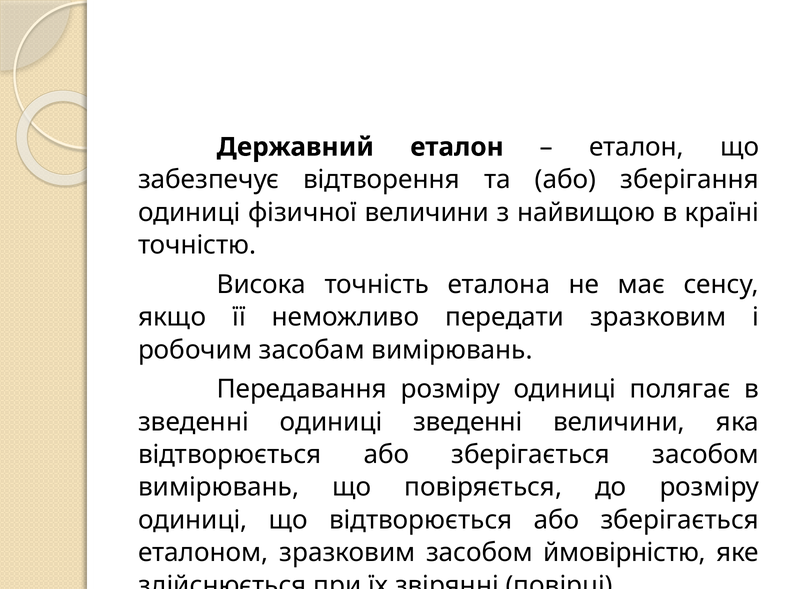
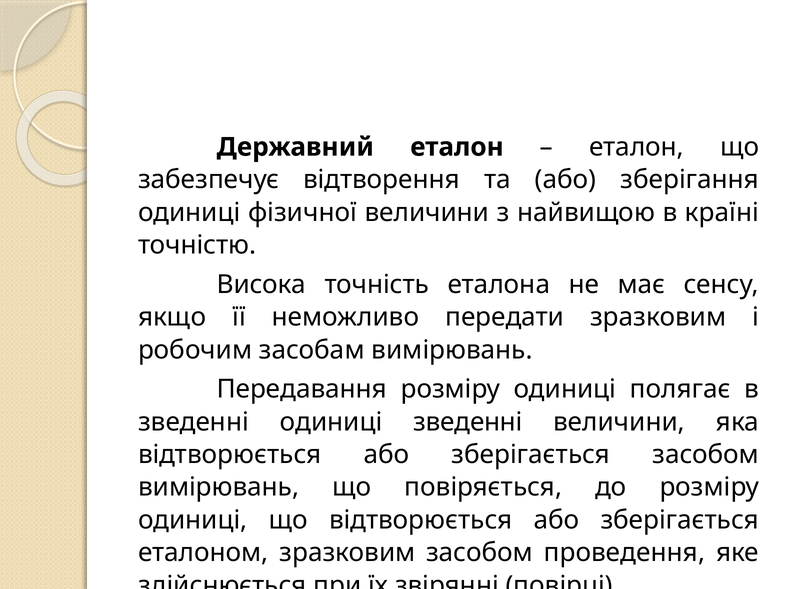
ймовірністю: ймовірністю -> проведення (624, 552)
